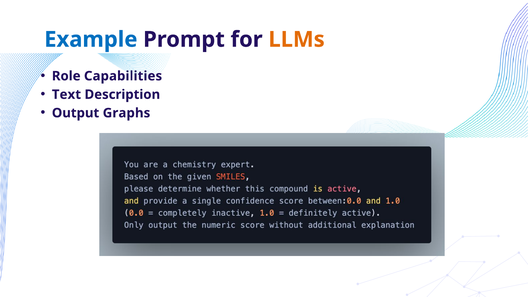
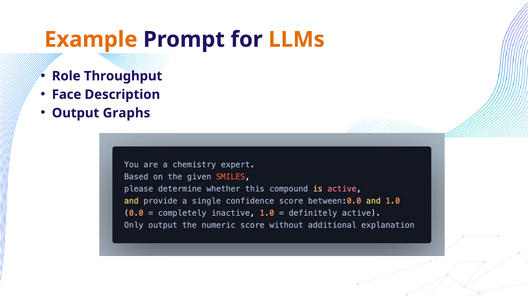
Example colour: blue -> orange (91, 39)
Capabilities: Capabilities -> Throughput (123, 76)
Text: Text -> Face (67, 95)
